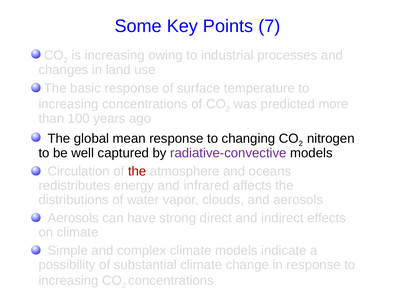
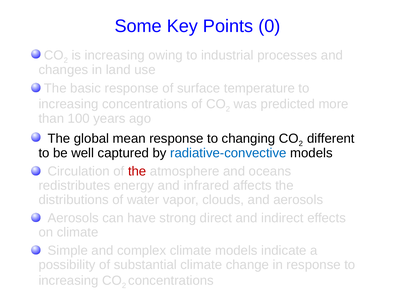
7: 7 -> 0 (269, 26)
nitrogen: nitrogen -> different (331, 139)
radiative-convective colour: purple -> blue (228, 153)
